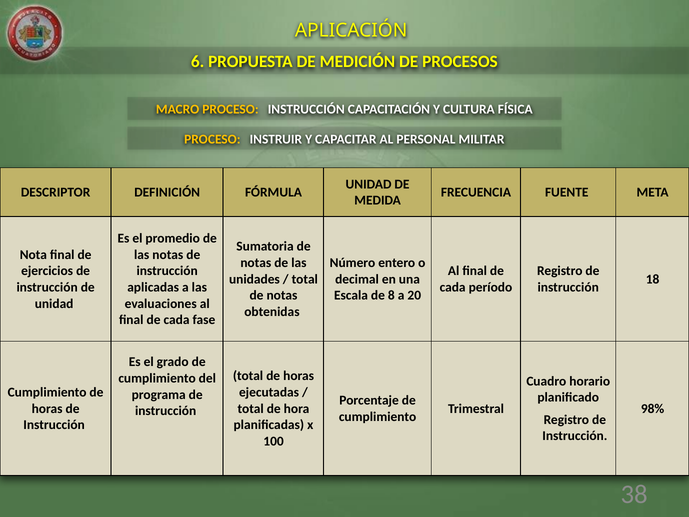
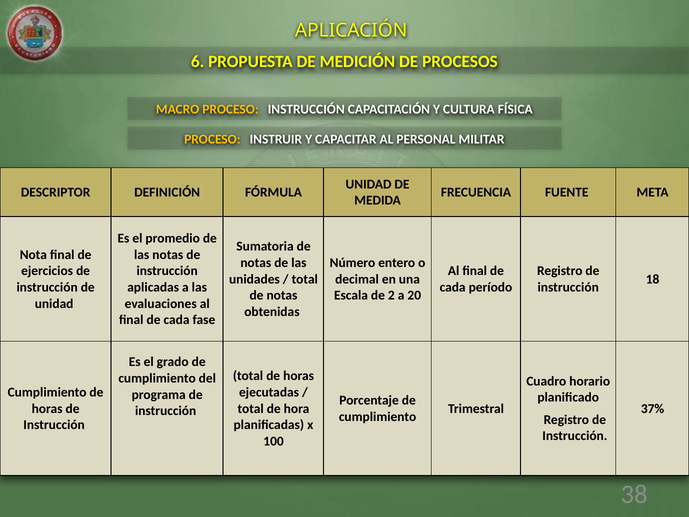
8: 8 -> 2 (391, 295)
98%: 98% -> 37% (653, 408)
